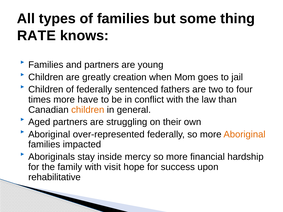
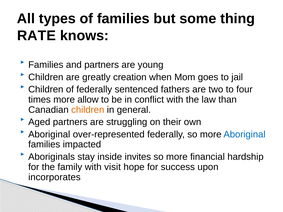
have: have -> allow (88, 100)
Aboriginal colour: orange -> blue (244, 134)
mercy: mercy -> invites (138, 157)
rehabilitative: rehabilitative -> incorporates (54, 177)
